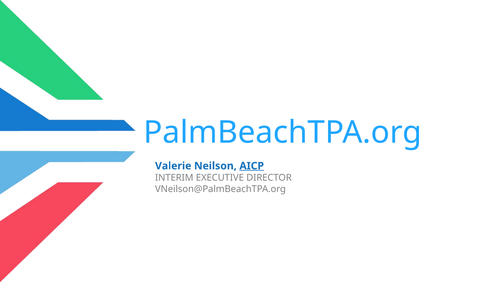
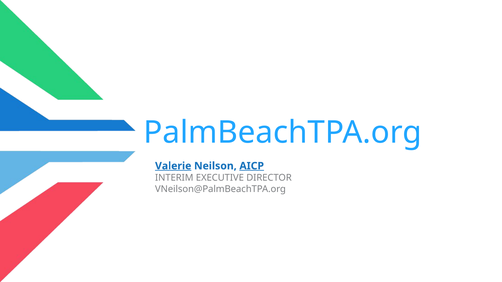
Valerie underline: none -> present (173, 166)
